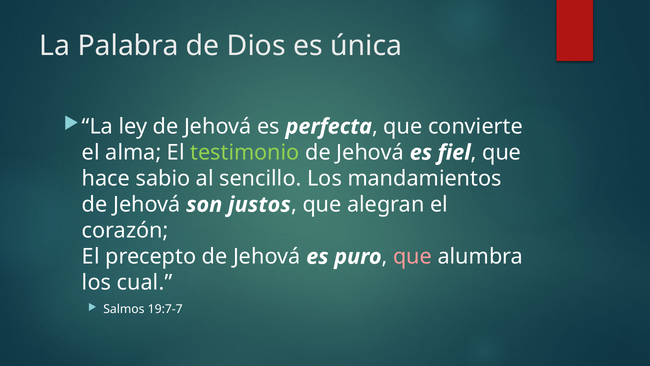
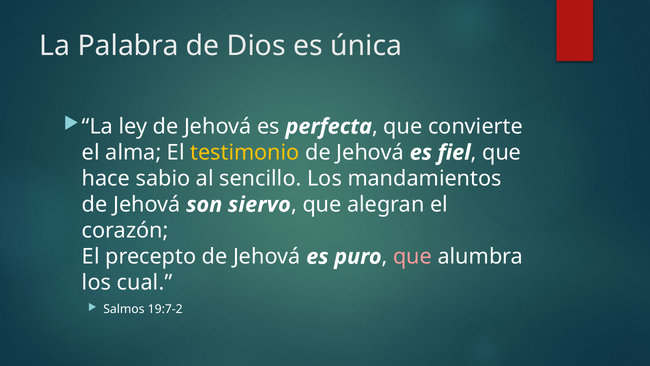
testimonio colour: light green -> yellow (245, 152)
justos: justos -> siervo (259, 204)
19:7-7: 19:7-7 -> 19:7-2 (165, 309)
